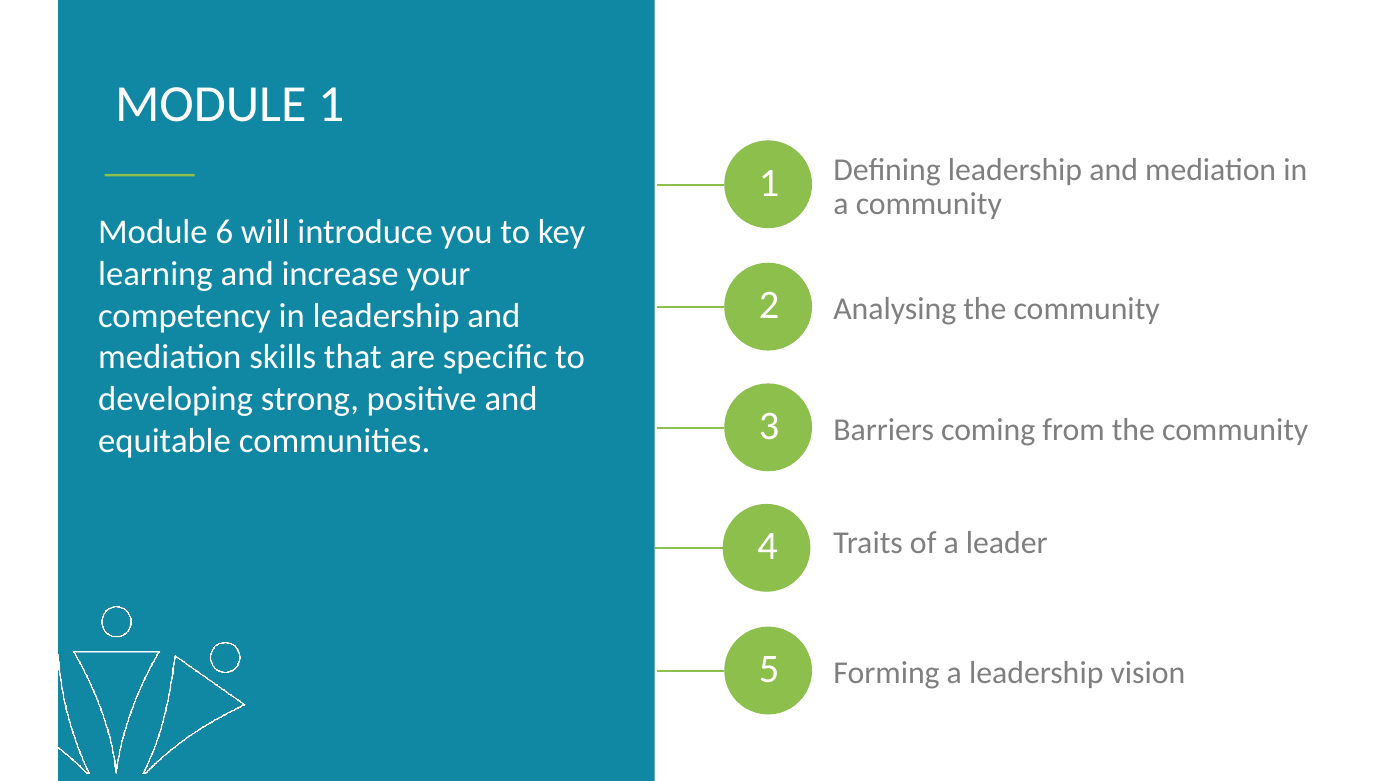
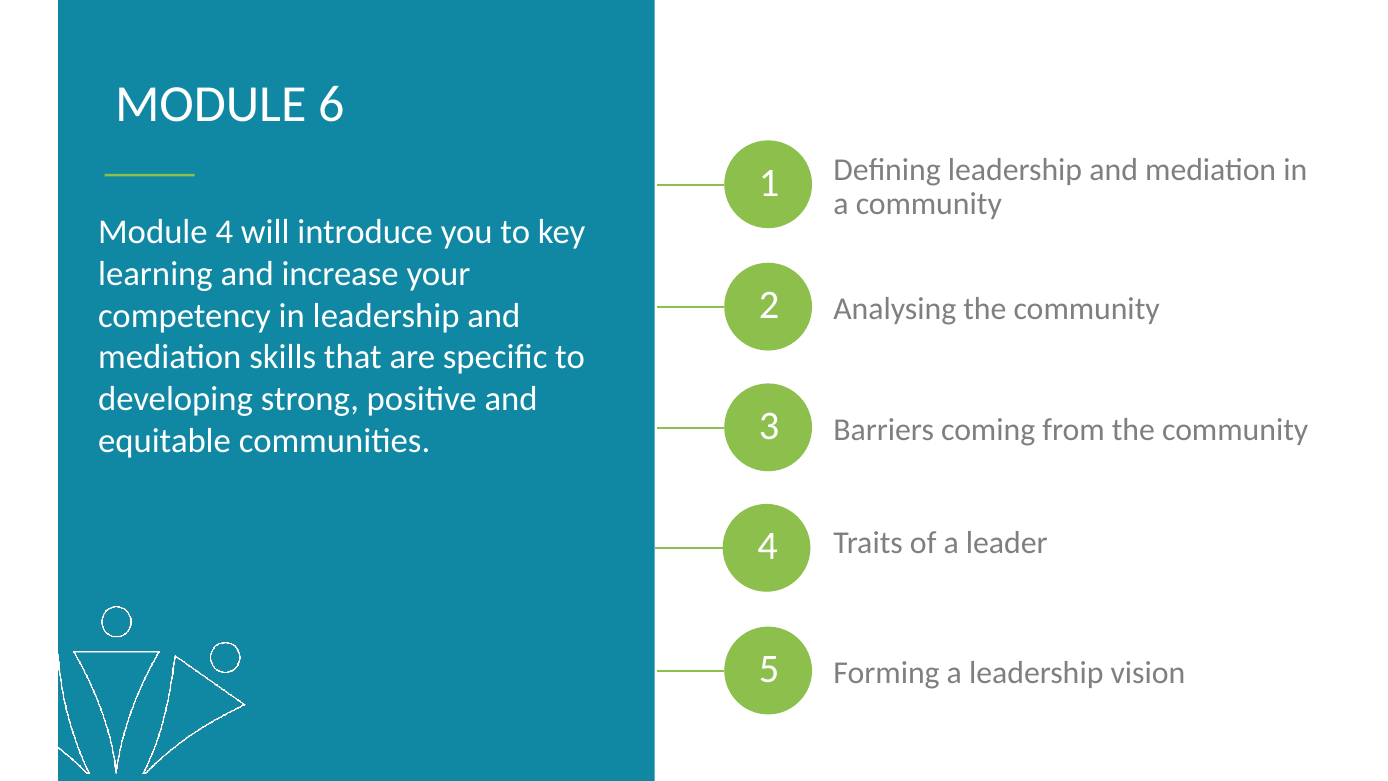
MODULE 1: 1 -> 6 (331, 105)
Module 6: 6 -> 4 (224, 232)
